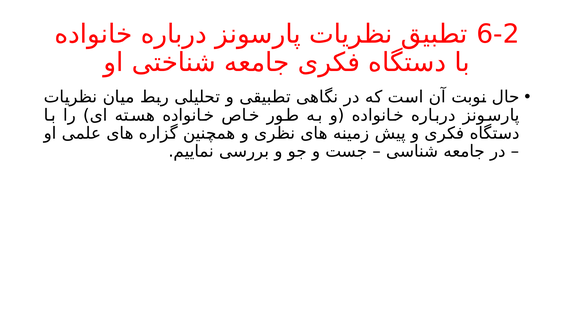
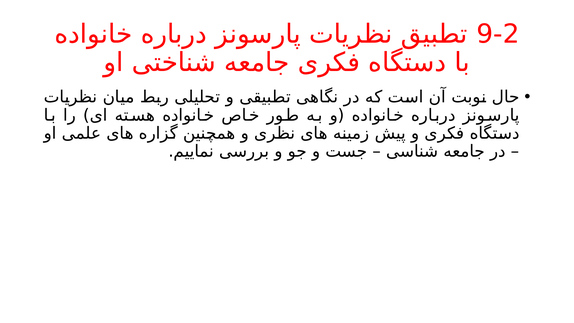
6-2: 6-2 -> 9-2 (498, 34)
